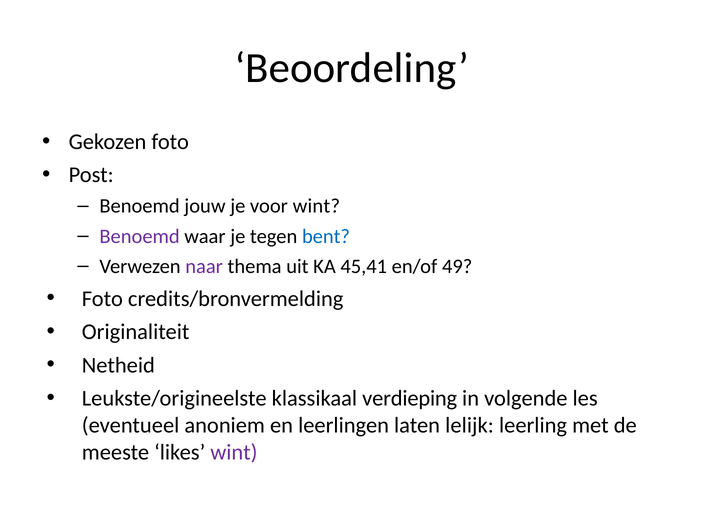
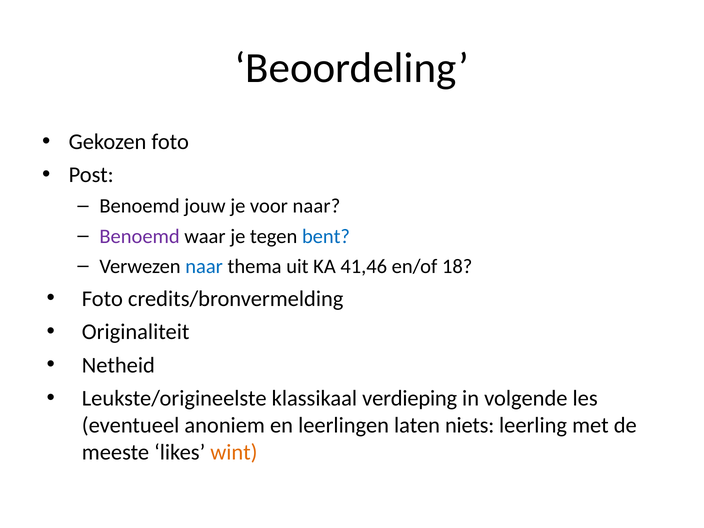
voor wint: wint -> naar (316, 206)
naar colour: purple -> blue (204, 266)
45,41: 45,41 -> 41,46 (364, 266)
49: 49 -> 18 (457, 266)
lelijk: lelijk -> niets (470, 425)
wint colour: purple -> orange (234, 452)
